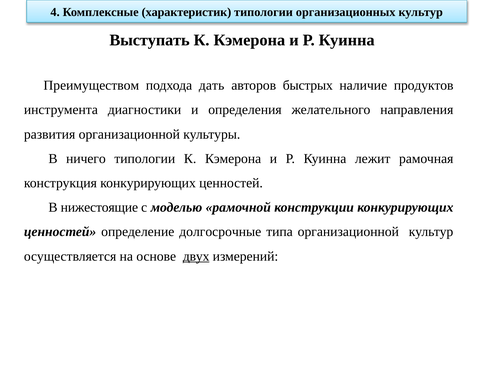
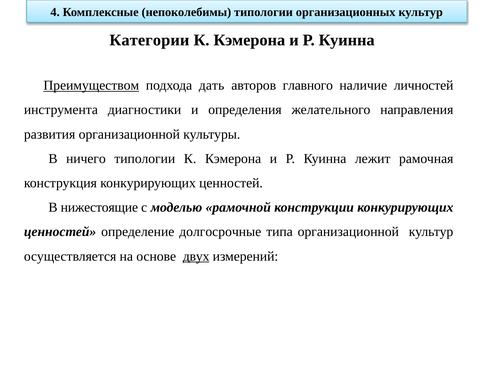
характеристик: характеристик -> непоколебимы (186, 12)
Выступать: Выступать -> Категории (149, 40)
Преимуществом underline: none -> present (91, 86)
быстрых: быстрых -> главного (308, 86)
продуктов: продуктов -> личностей (424, 86)
